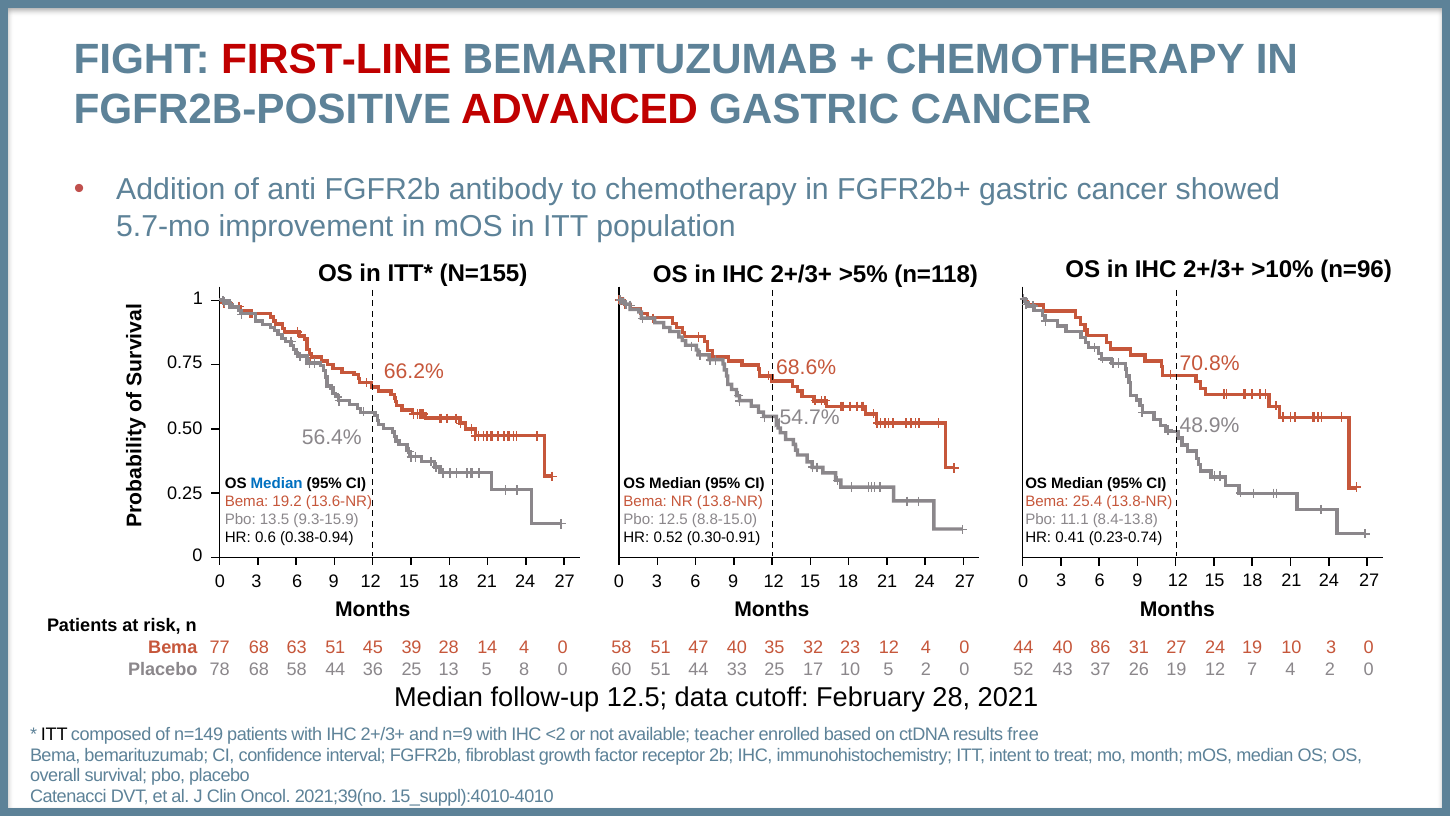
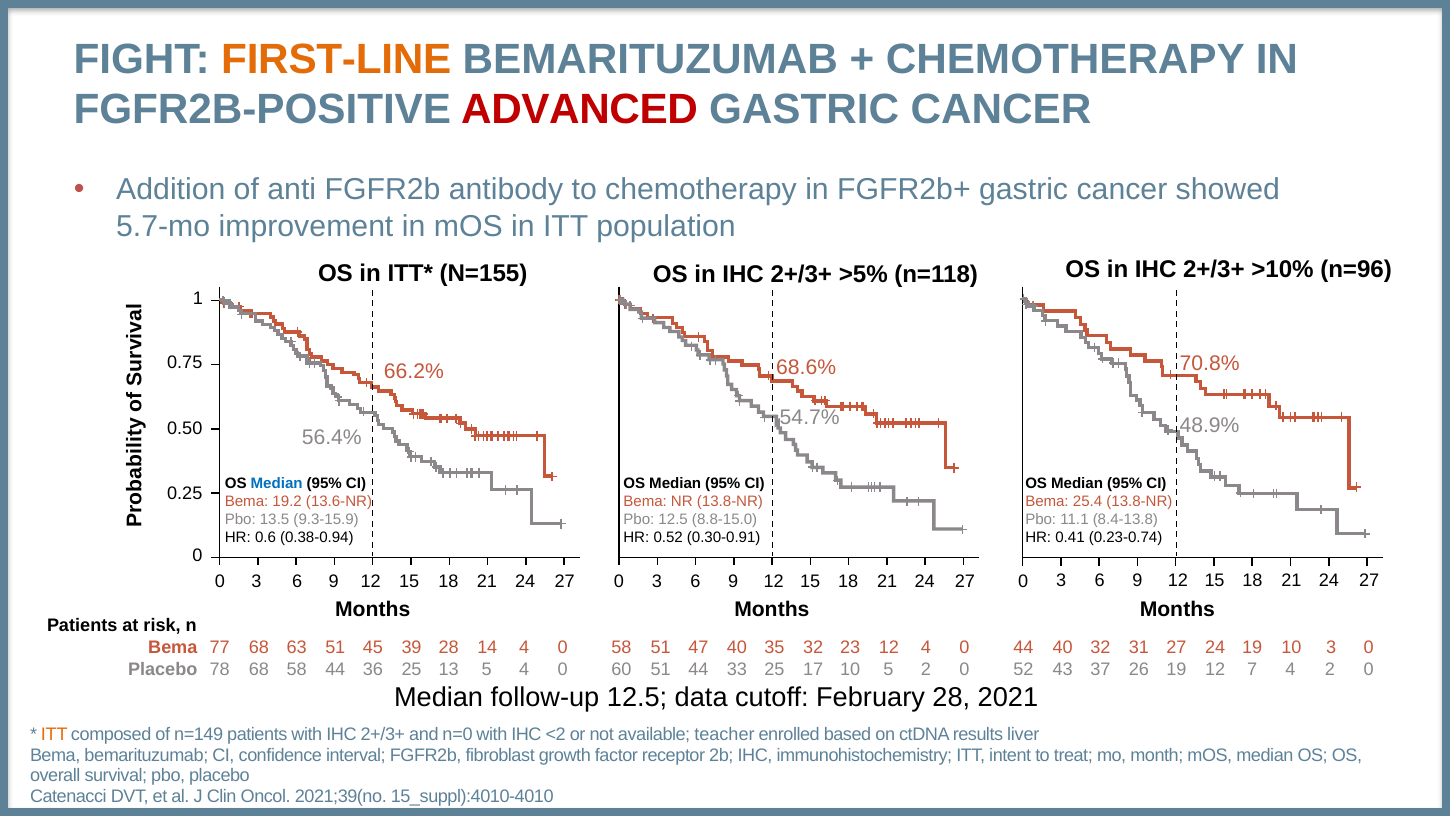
FIRST-LINE colour: red -> orange (336, 59)
40 86: 86 -> 32 (1100, 648)
5 8: 8 -> 4 (524, 669)
ITT colour: black -> orange (54, 734)
n=9: n=9 -> n=0 (458, 734)
free: free -> liver (1023, 734)
